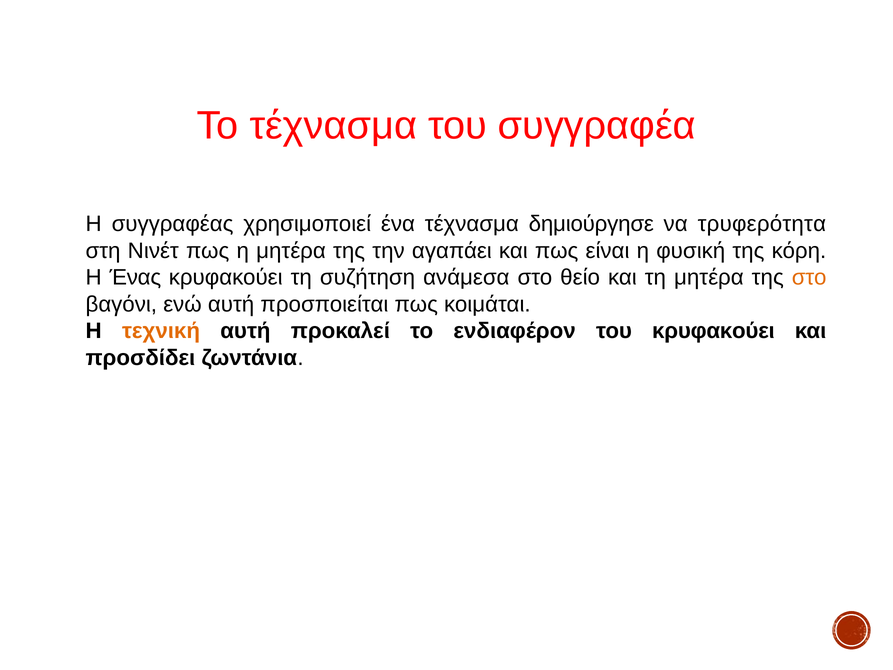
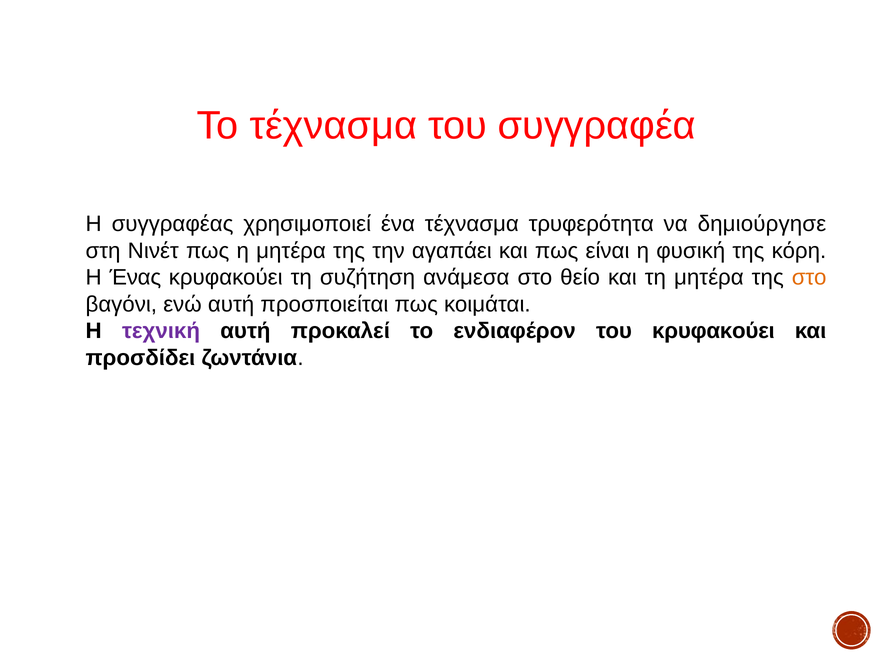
δημιούργησε: δημιούργησε -> τρυφερότητα (591, 224)
τρυφερότητα: τρυφερότητα -> δημιούργησε (762, 224)
τεχνική colour: orange -> purple (161, 331)
